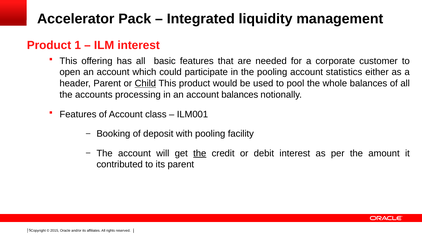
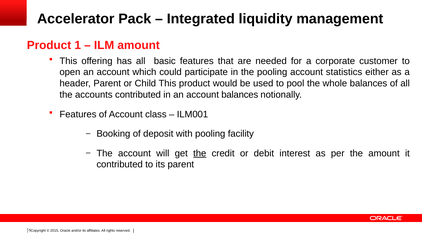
ILM interest: interest -> amount (139, 45)
Child underline: present -> none (145, 83)
accounts processing: processing -> contributed (138, 94)
